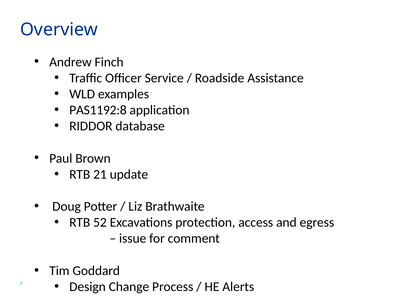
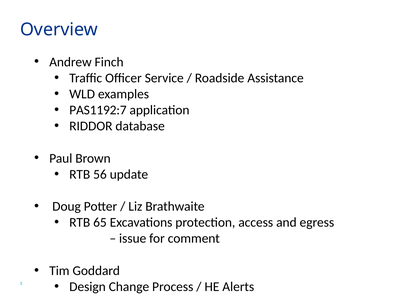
PAS1192:8: PAS1192:8 -> PAS1192:7 (98, 110)
21: 21 -> 56 (100, 174)
52: 52 -> 65 (100, 222)
